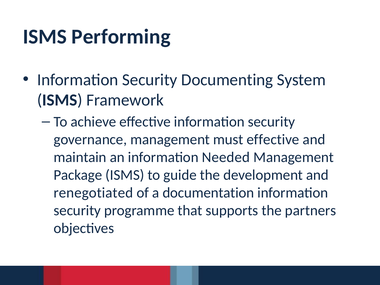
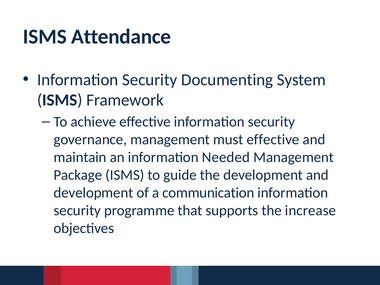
Performing: Performing -> Attendance (121, 37)
renegotiated: renegotiated -> development (93, 193)
documentation: documentation -> communication (208, 193)
partners: partners -> increase (311, 211)
